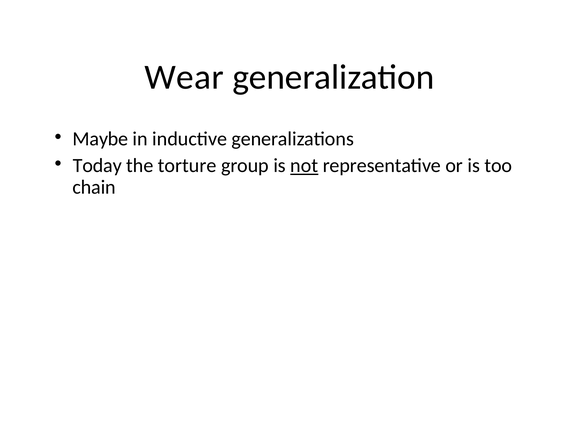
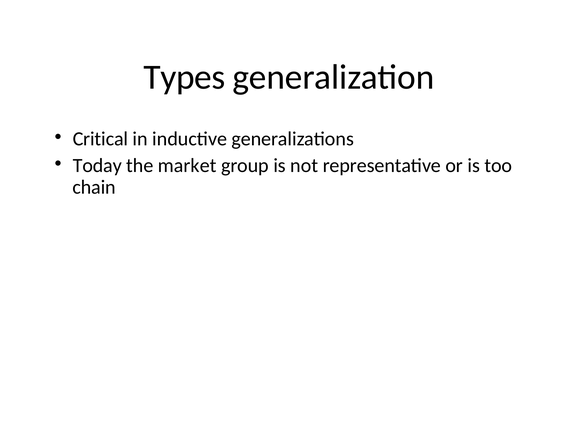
Wear: Wear -> Types (184, 77)
Maybe: Maybe -> Critical (100, 139)
torture: torture -> market (187, 166)
not underline: present -> none (304, 166)
